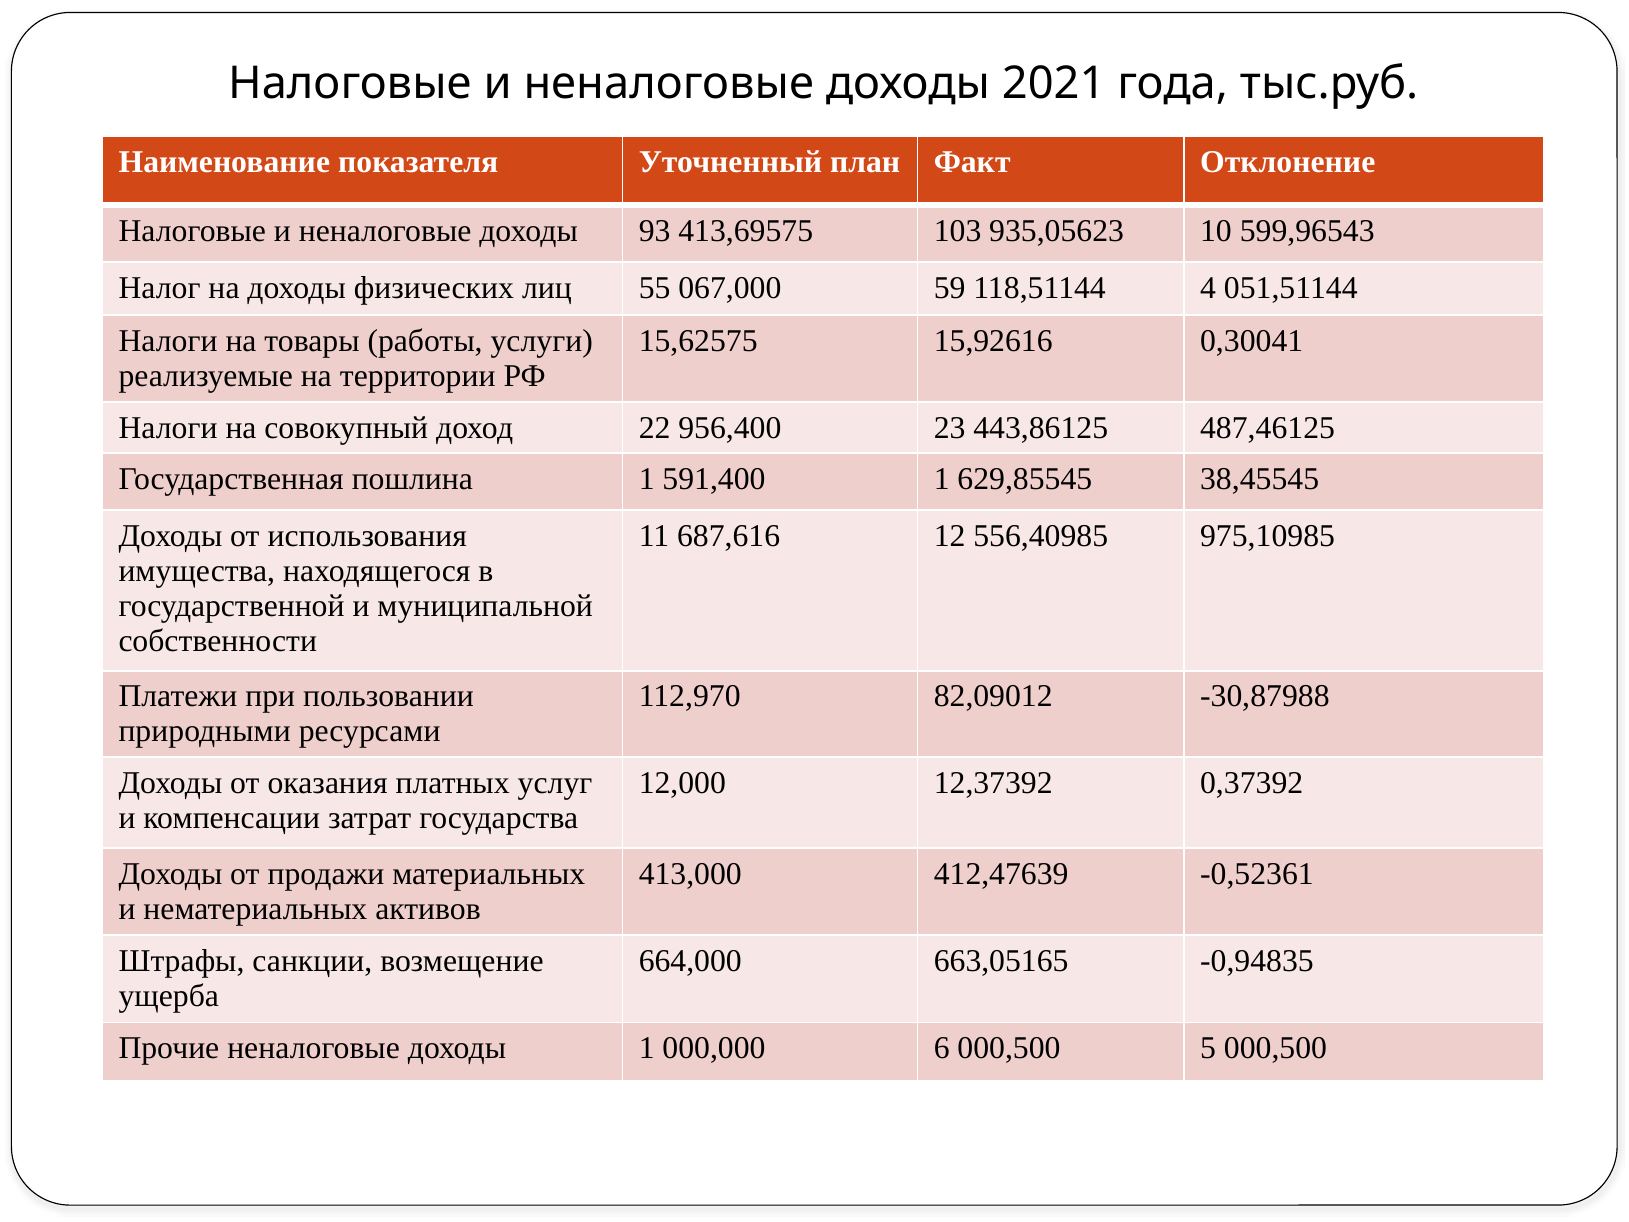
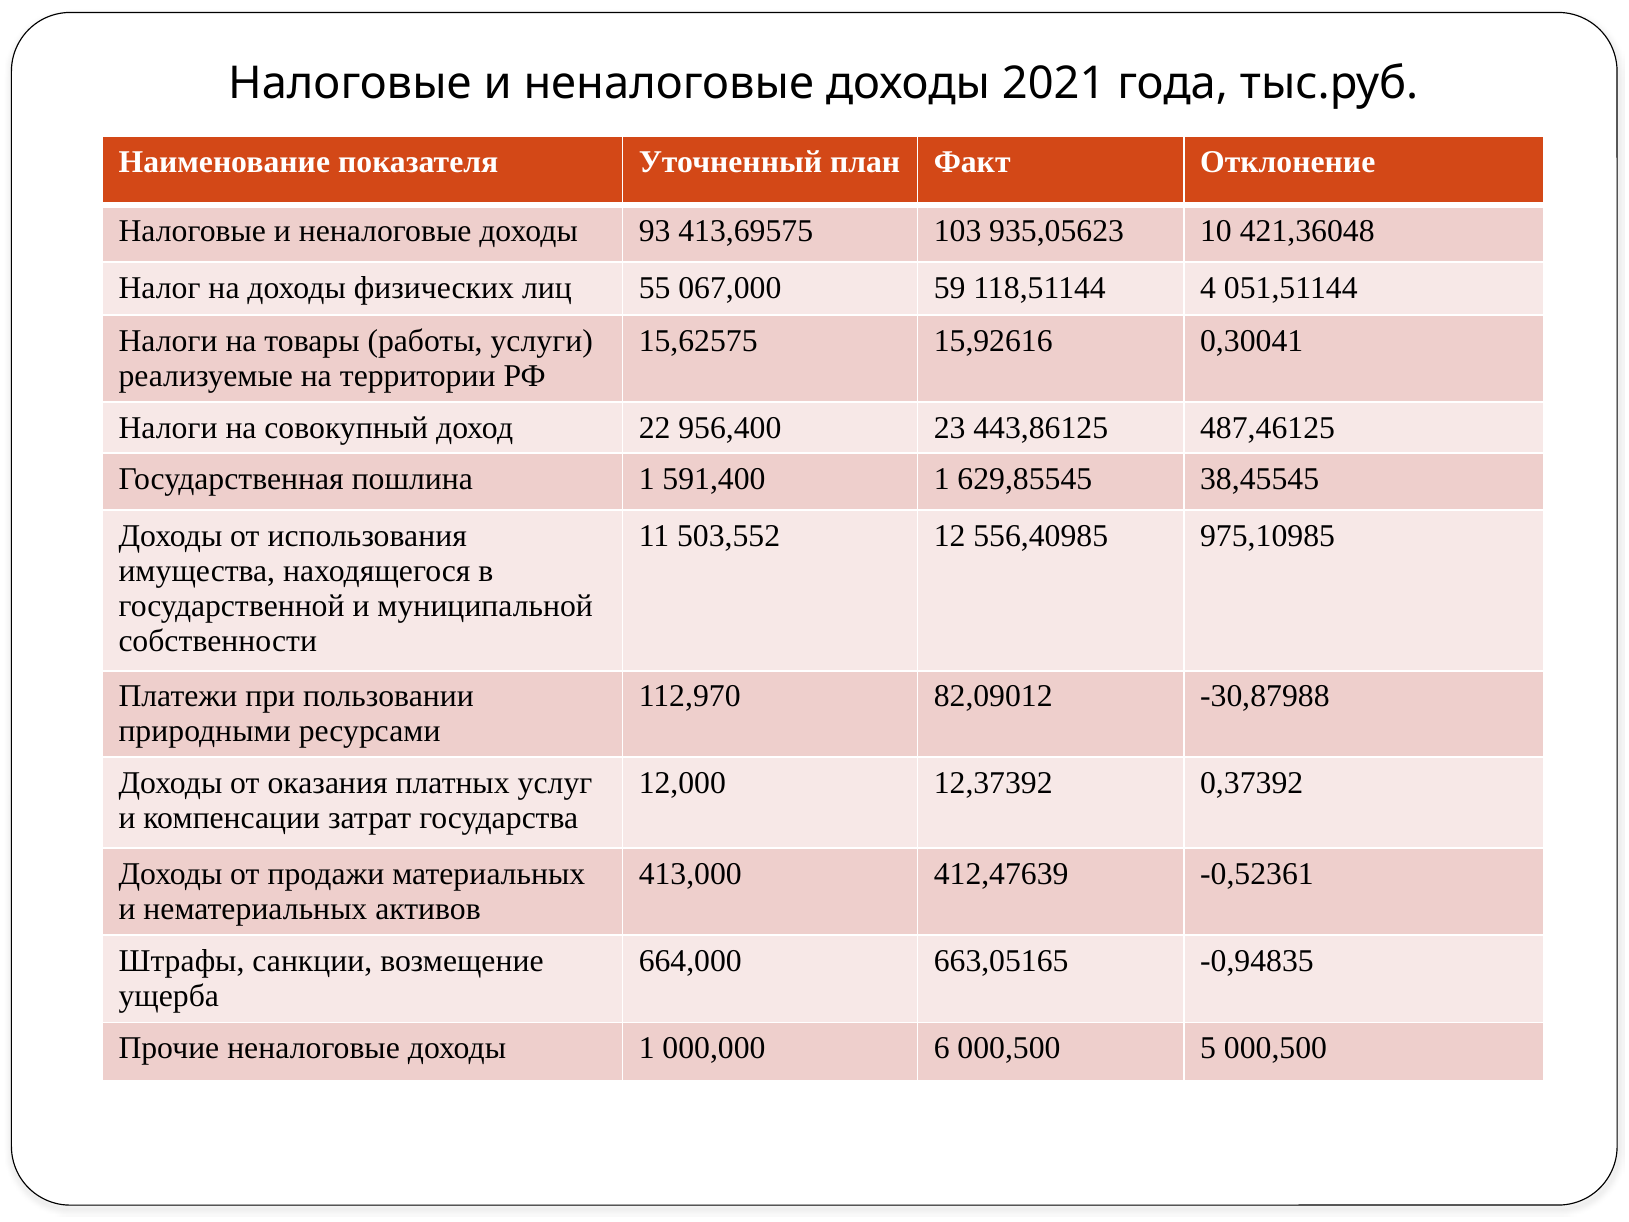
599,96543: 599,96543 -> 421,36048 (1307, 231)
687,616: 687,616 -> 503,552 (729, 535)
